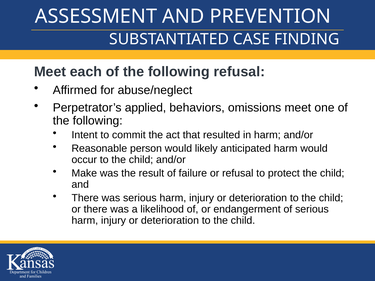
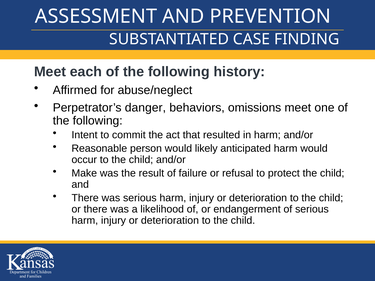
following refusal: refusal -> history (239, 72)
applied: applied -> danger (145, 108)
